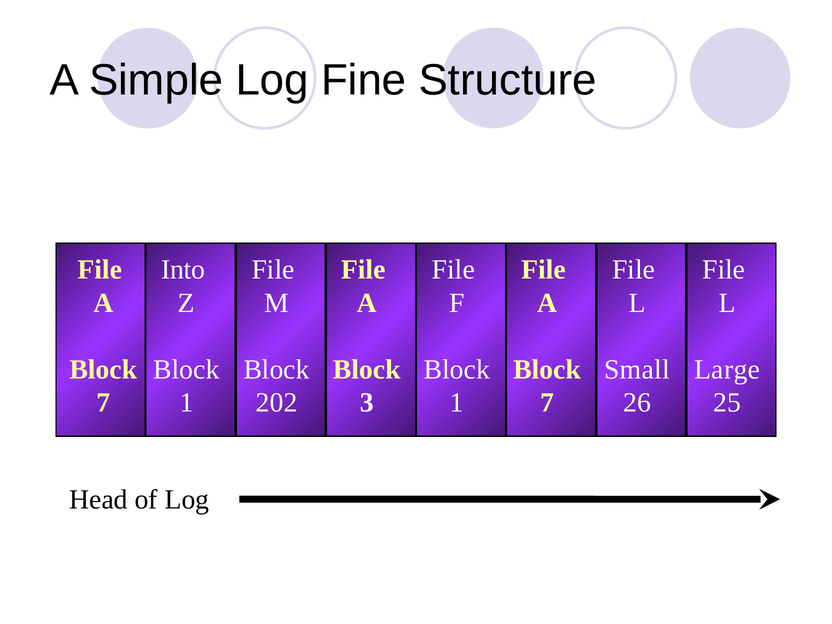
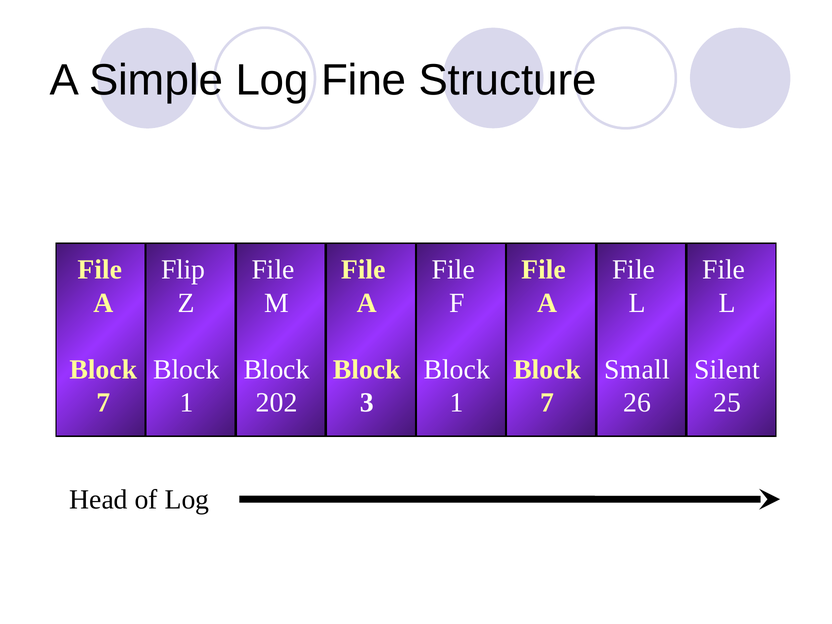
Into: Into -> Flip (183, 270)
Large: Large -> Silent (727, 369)
